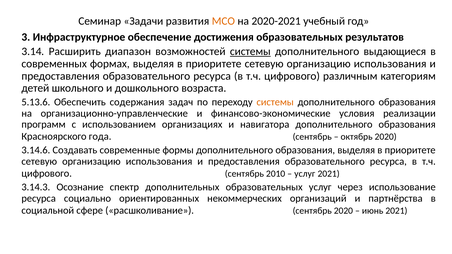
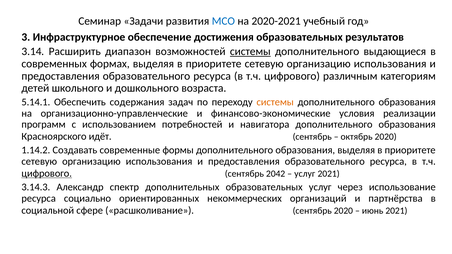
МСО colour: orange -> blue (223, 21)
5.13.6: 5.13.6 -> 5.14.1 (36, 102)
организациях: организациях -> потребностей (192, 125)
года: года -> идёт (100, 137)
3.14.6: 3.14.6 -> 1.14.2 (36, 150)
цифрового underline: none -> present (47, 174)
2010: 2010 -> 2042 (276, 174)
Осознание: Осознание -> Александр (80, 187)
